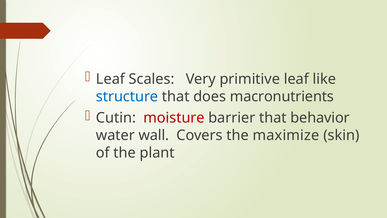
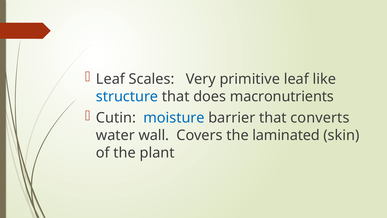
moisture colour: red -> blue (174, 118)
behavior: behavior -> converts (320, 118)
maximize: maximize -> laminated (286, 135)
